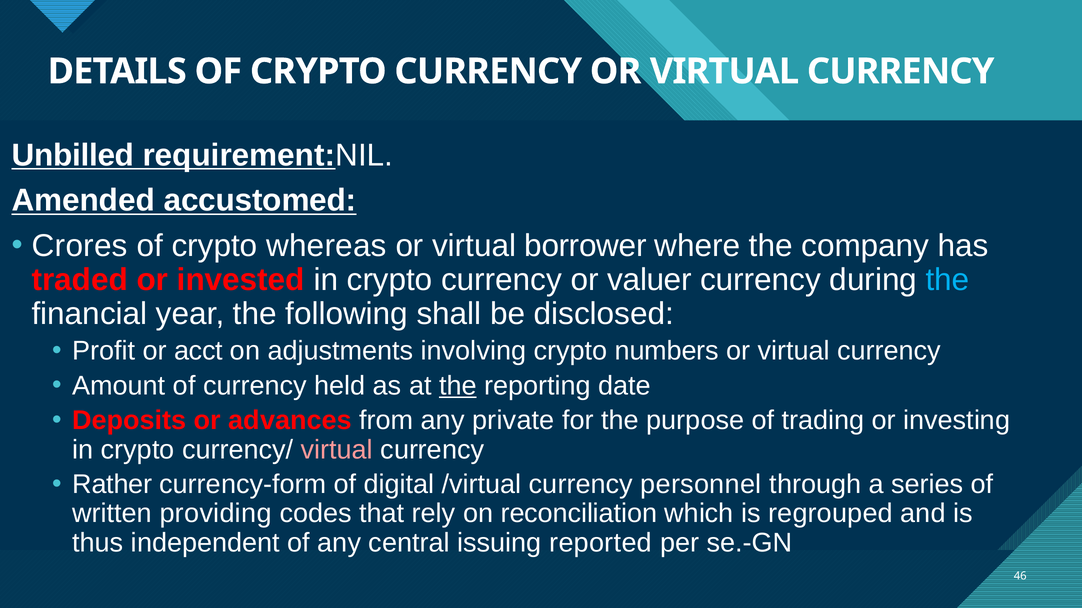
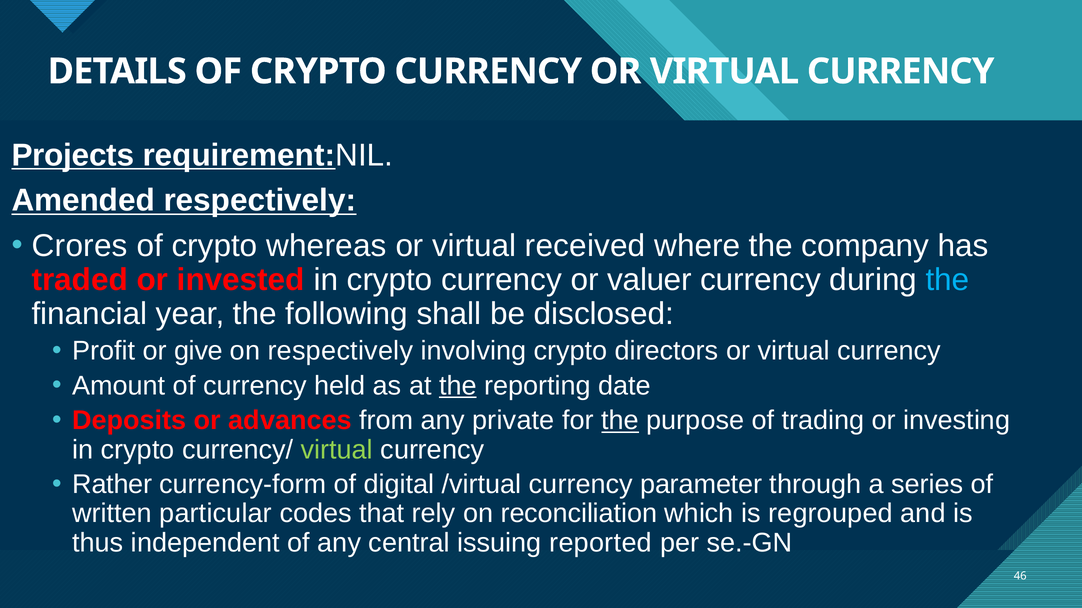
Unbilled: Unbilled -> Projects (73, 155)
Amended accustomed: accustomed -> respectively (260, 201)
borrower: borrower -> received (585, 246)
acct: acct -> give (199, 351)
on adjustments: adjustments -> respectively (340, 351)
numbers: numbers -> directors (667, 351)
the underline: none -> present (620, 421)
virtual colour: pink -> light green (337, 450)
personnel: personnel -> parameter (701, 485)
providing: providing -> particular (216, 514)
